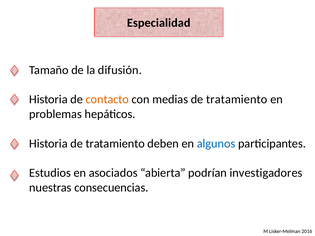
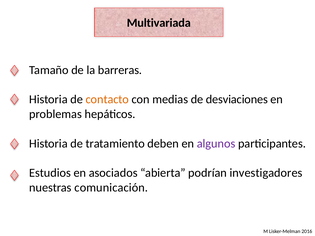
Especialidad: Especialidad -> Multivariada (159, 23)
difusión: difusión -> barreras (120, 70)
tratamiento: tratamiento -> desviaciones (237, 100)
algunos colour: blue -> purple (216, 144)
consecuencias: consecuencias -> comunicación (111, 188)
